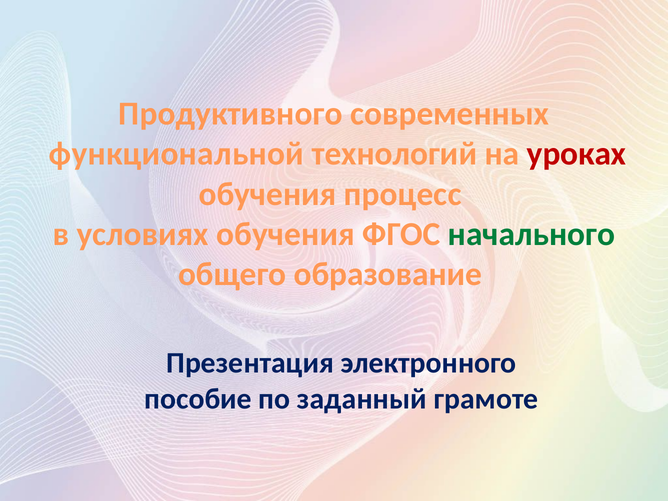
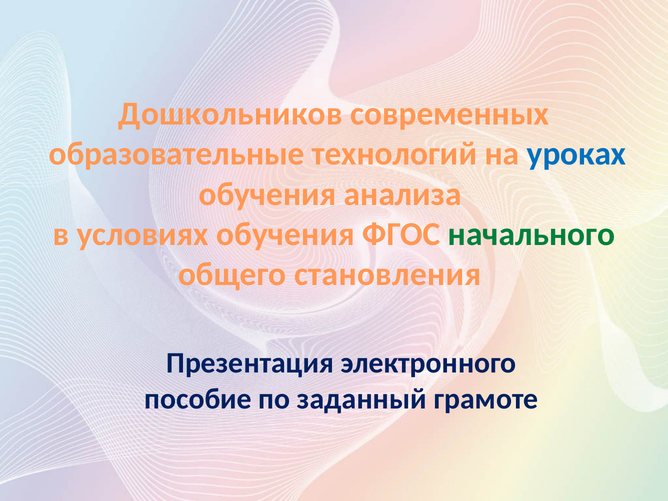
Продуктивного: Продуктивного -> Дошкольников (230, 114)
функциональной: функциональной -> образовательные (177, 154)
уроках colour: red -> blue (577, 154)
процесс: процесс -> анализа (403, 194)
образование: образование -> становления (388, 274)
